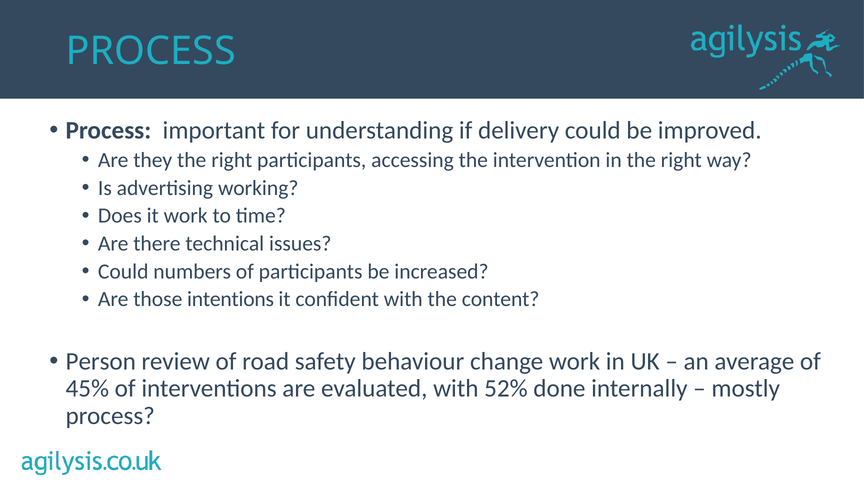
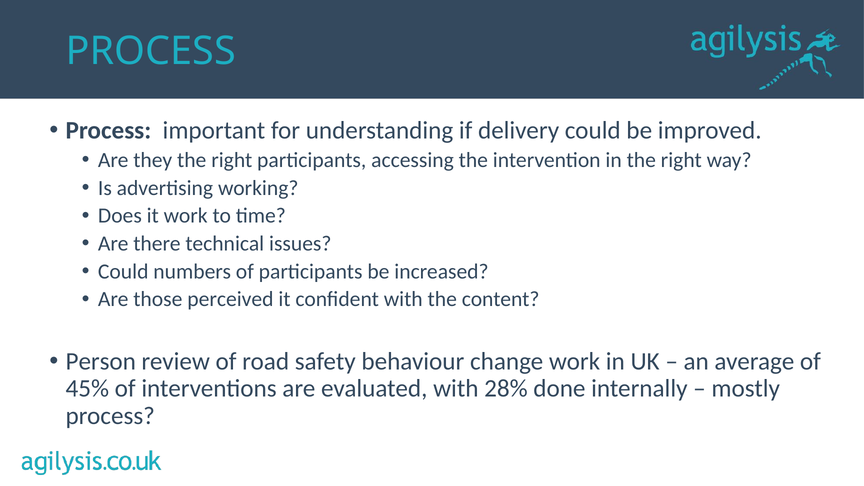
intentions: intentions -> perceived (230, 299)
52%: 52% -> 28% (506, 389)
